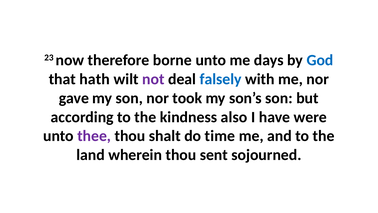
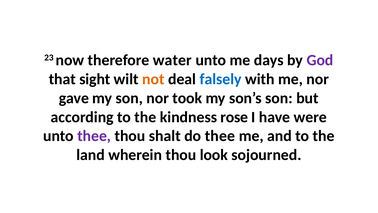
borne: borne -> water (172, 60)
God colour: blue -> purple (320, 60)
hath: hath -> sight (95, 79)
not colour: purple -> orange (153, 79)
also: also -> rose (234, 117)
do time: time -> thee (220, 136)
sent: sent -> look (214, 155)
